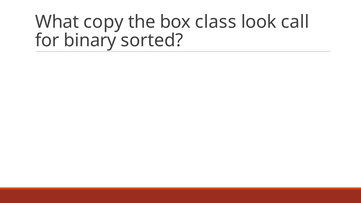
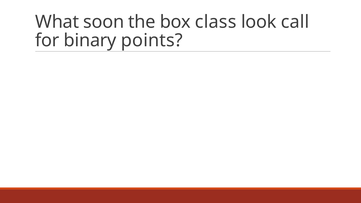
copy: copy -> soon (104, 22)
sorted: sorted -> points (152, 40)
